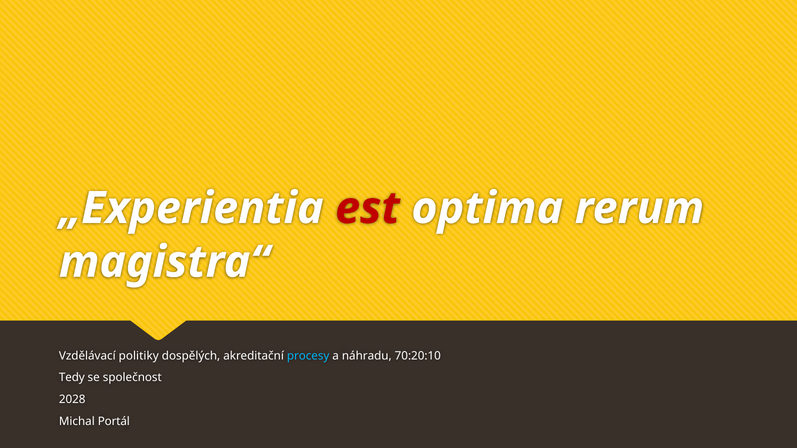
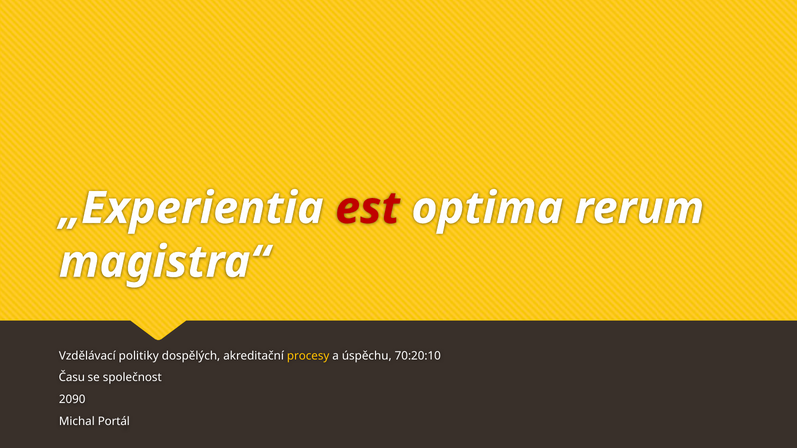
procesy colour: light blue -> yellow (308, 356)
náhradu: náhradu -> úspěchu (367, 356)
Tedy: Tedy -> Času (72, 378)
2028: 2028 -> 2090 (72, 400)
